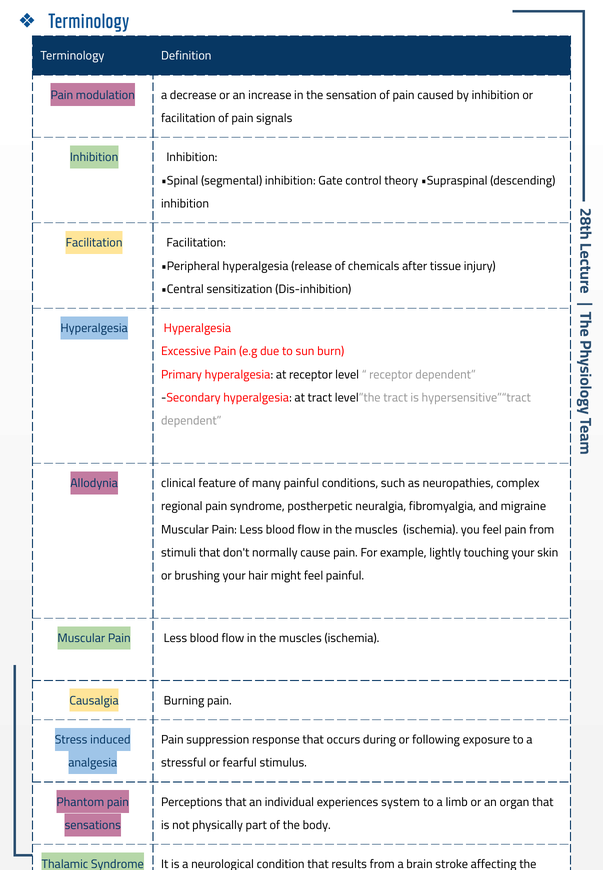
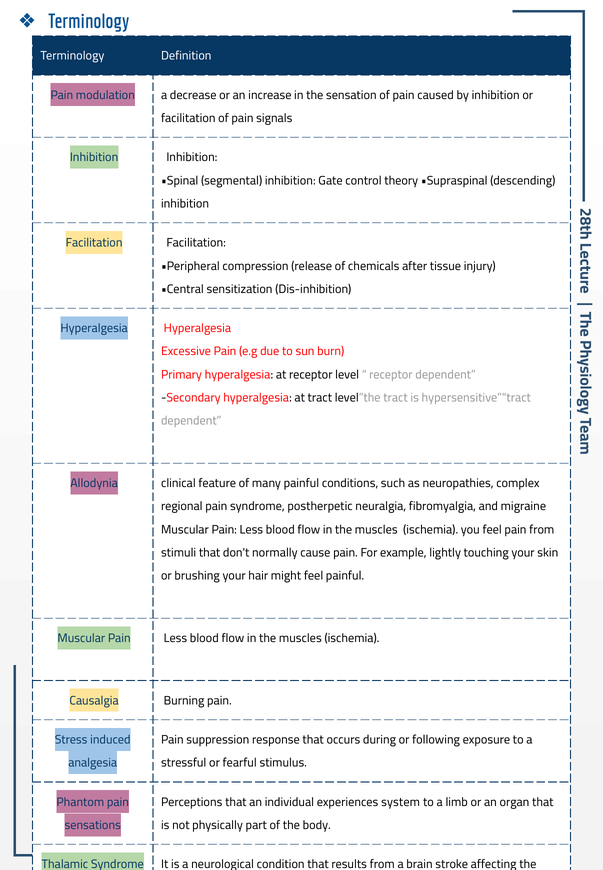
Peripheral hyperalgesia: hyperalgesia -> compression (255, 266)
